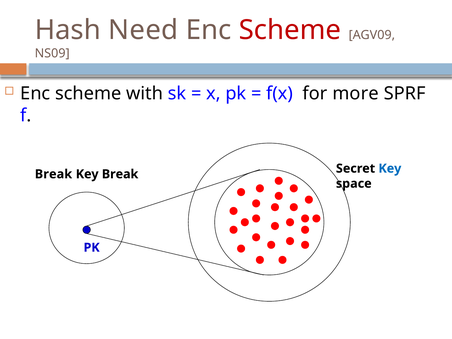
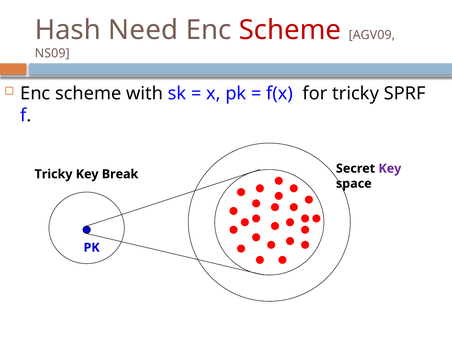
for more: more -> tricky (356, 94)
Break: Break -> Tricky (54, 174)
Key colour: blue -> purple (390, 168)
